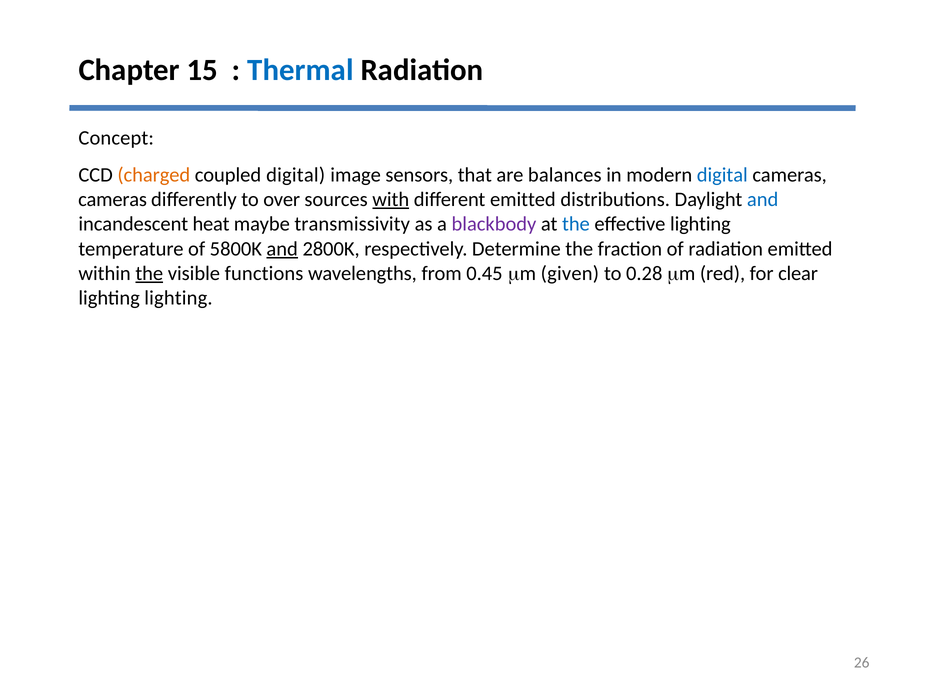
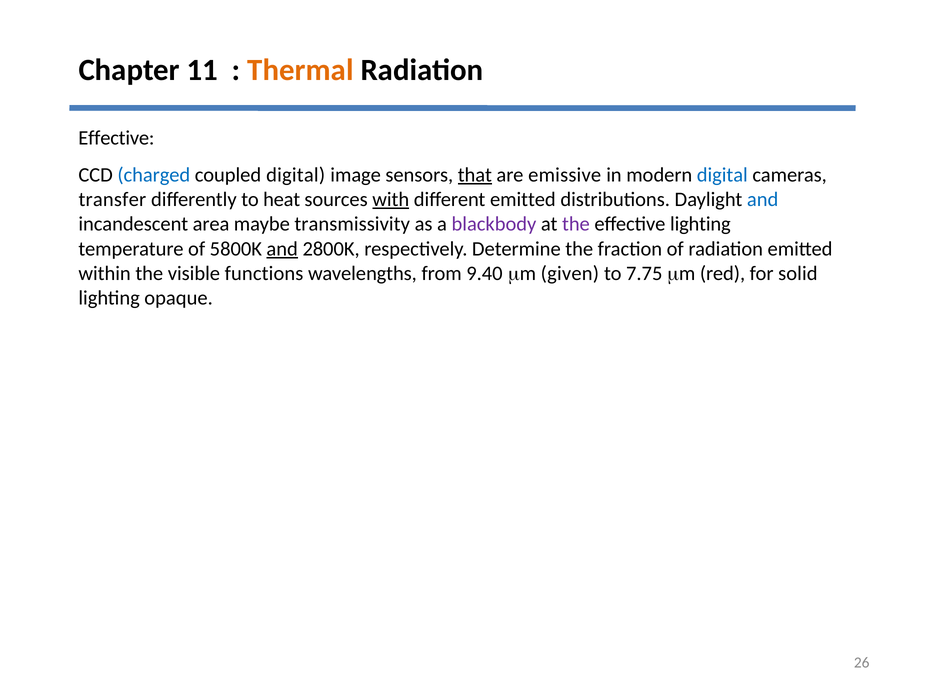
15: 15 -> 11 (202, 70)
Thermal colour: blue -> orange (301, 70)
Concept: Concept -> Effective (116, 138)
charged colour: orange -> blue (154, 175)
that underline: none -> present (475, 175)
balances: balances -> emissive (565, 175)
cameras: cameras -> transfer (112, 199)
over: over -> heat (282, 199)
heat: heat -> area (211, 224)
the colour: blue -> purple (576, 224)
the underline: present -> none (149, 273)
0.45: 0.45 -> 9.40 (484, 273)
0.28: 0.28 -> 7.75 (644, 273)
clear: clear -> solid (798, 273)
lighting lighting: lighting -> opaque (179, 298)
